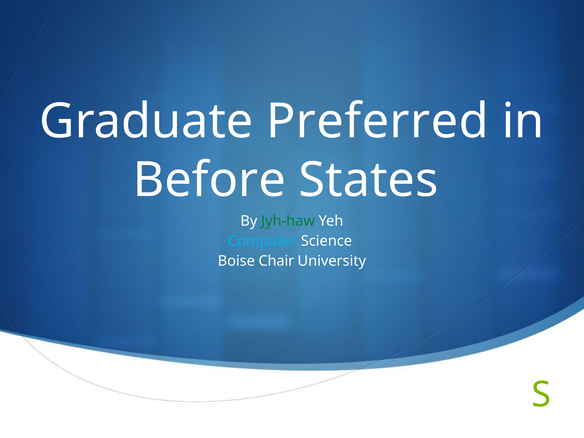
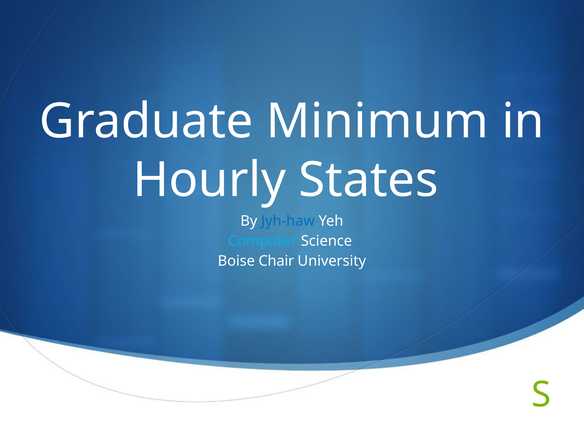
Preferred: Preferred -> Minimum (377, 122)
Before: Before -> Hourly (209, 180)
Jyh-haw colour: green -> blue (288, 221)
